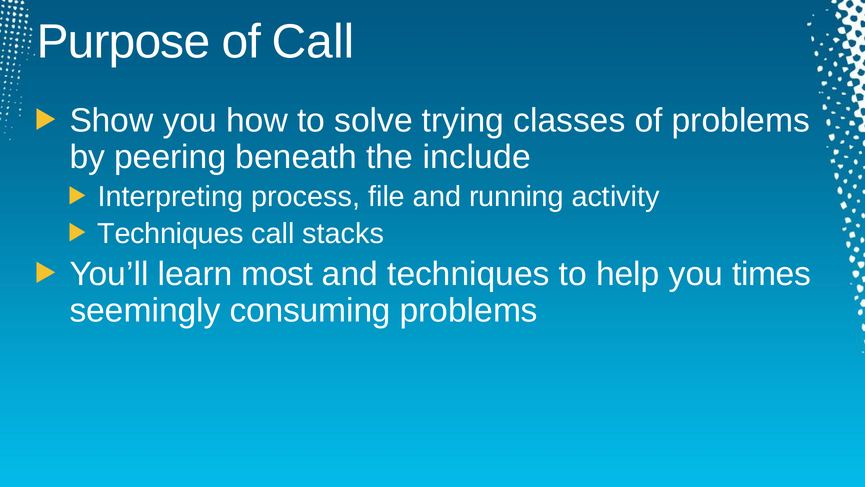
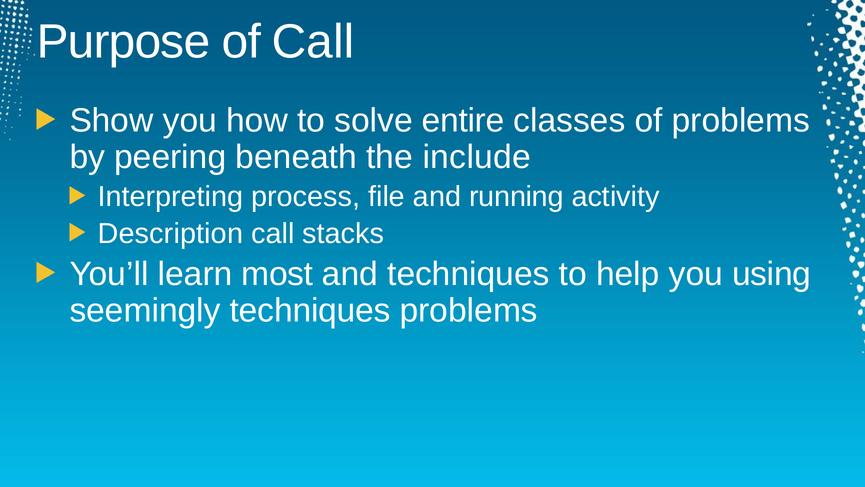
trying: trying -> entire (463, 121)
Techniques: Techniques -> Description (170, 233)
times: times -> using (772, 274)
seemingly consuming: consuming -> techniques (310, 310)
